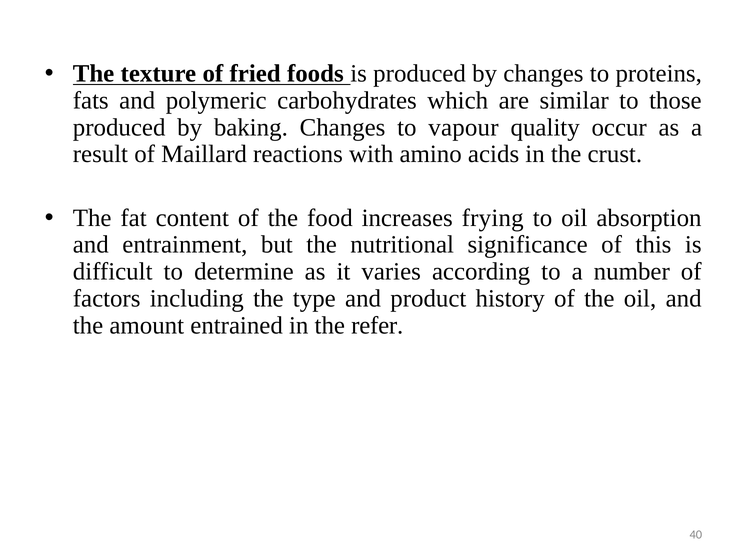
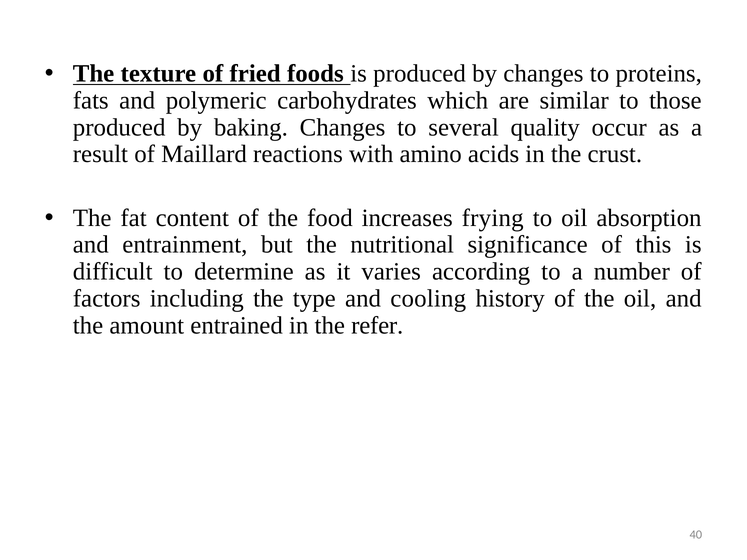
vapour: vapour -> several (464, 127)
product: product -> cooling (428, 299)
